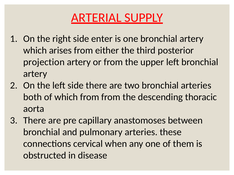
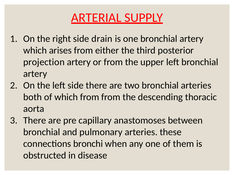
enter: enter -> drain (102, 39)
cervical: cervical -> bronchi (88, 144)
